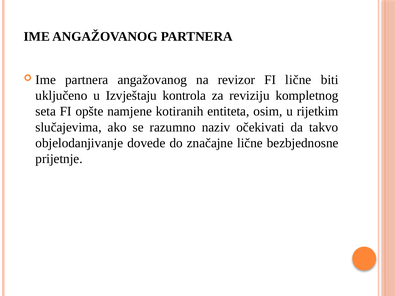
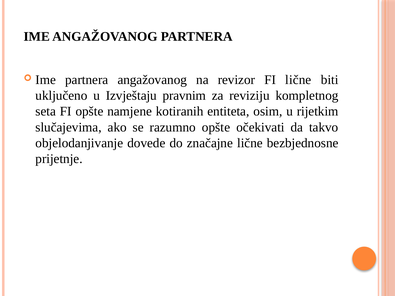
kontrola: kontrola -> pravnim (184, 96)
razumno naziv: naziv -> opšte (216, 127)
